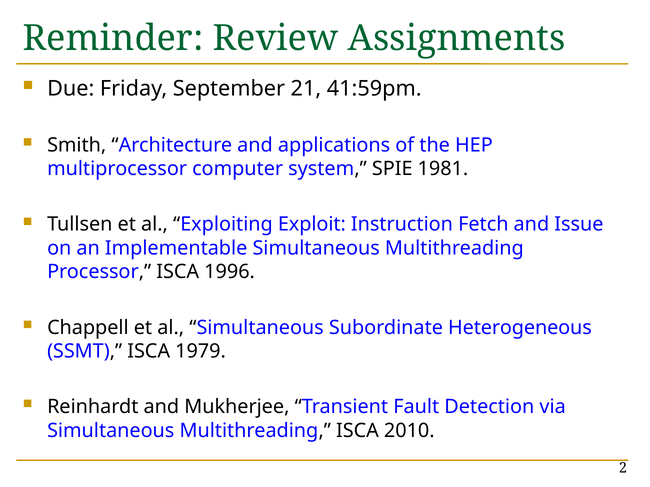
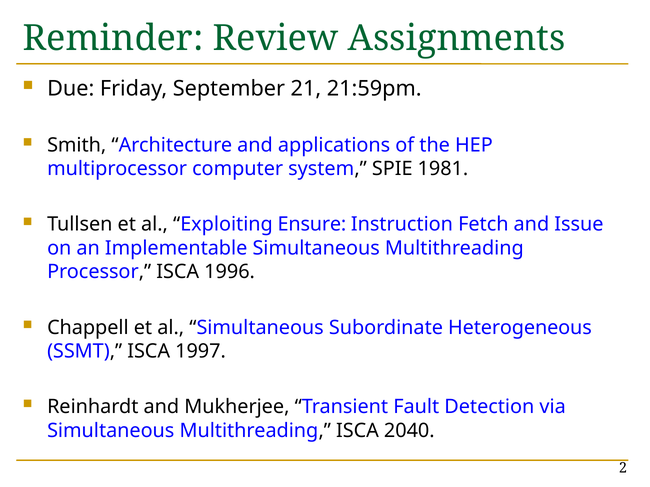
41:59pm: 41:59pm -> 21:59pm (374, 89)
Exploit: Exploit -> Ensure (312, 225)
1979: 1979 -> 1997 (201, 352)
2010: 2010 -> 2040 (409, 431)
